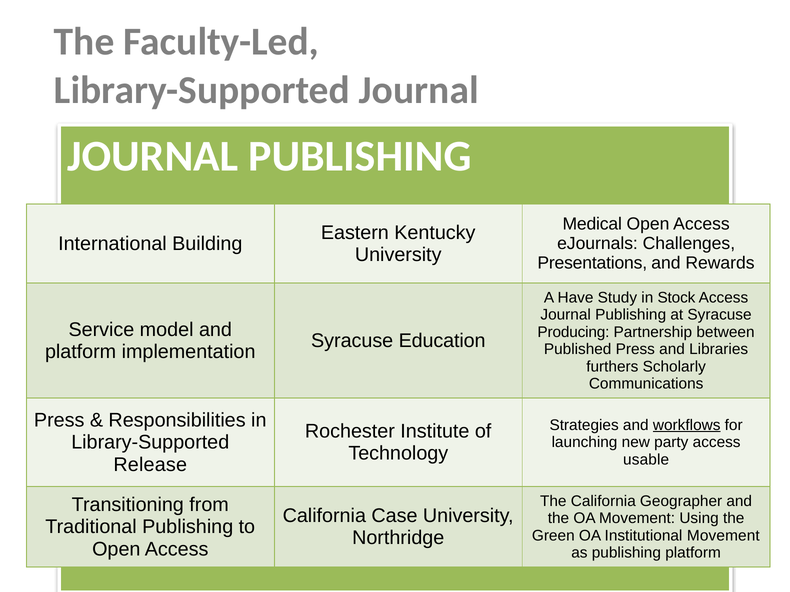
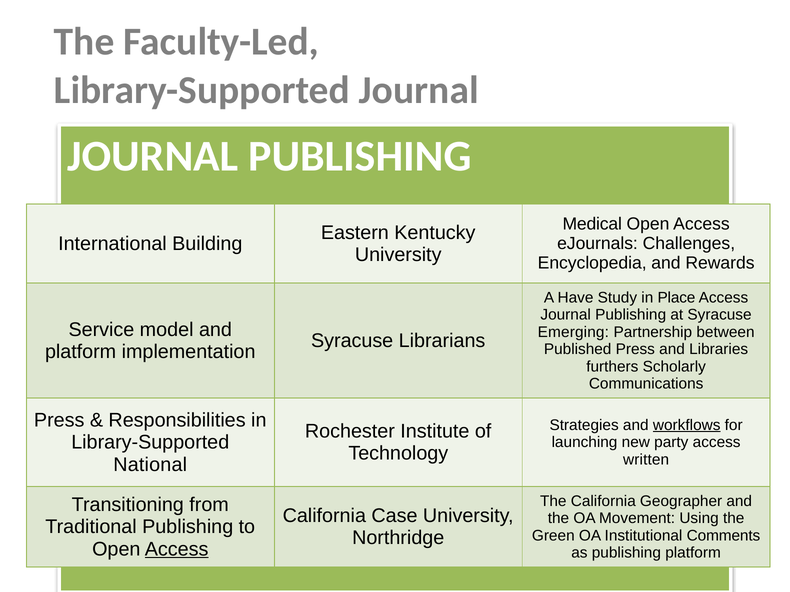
Presentations: Presentations -> Encyclopedia (592, 263)
Stock: Stock -> Place (676, 298)
Producing: Producing -> Emerging (573, 332)
Education: Education -> Librarians (442, 341)
usable: usable -> written (646, 460)
Release: Release -> National (150, 465)
Institutional Movement: Movement -> Comments (723, 536)
Access underline: none -> present (177, 549)
